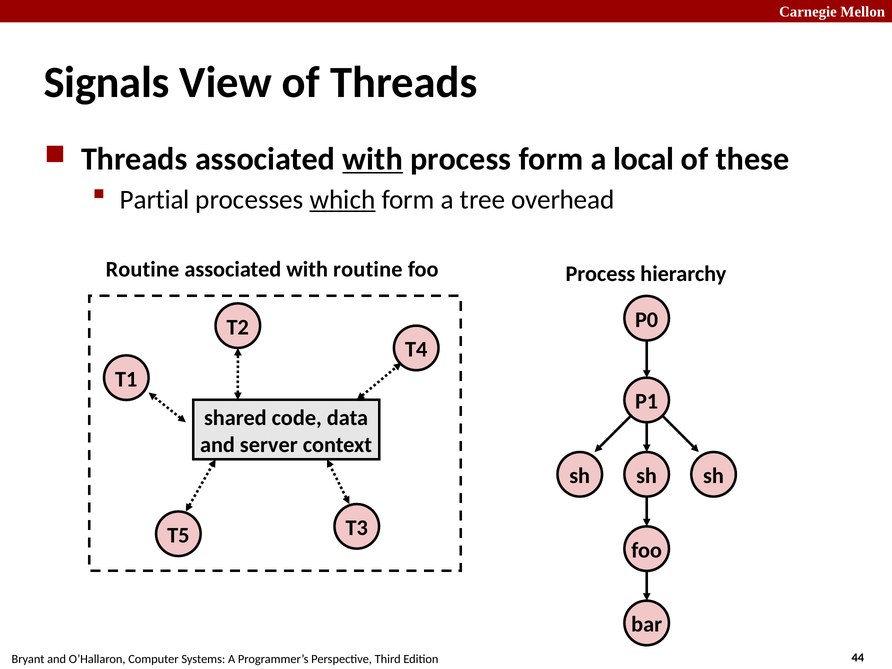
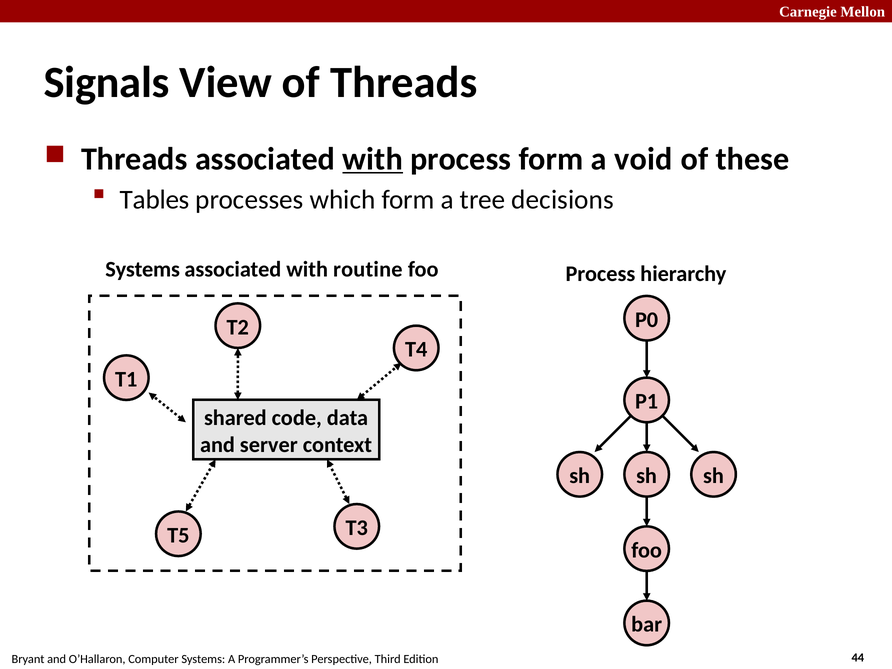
local: local -> void (643, 159)
Partial: Partial -> Tables (155, 200)
which underline: present -> none (342, 200)
overhead: overhead -> decisions (563, 200)
Routine: Routine -> Systems (143, 269)
